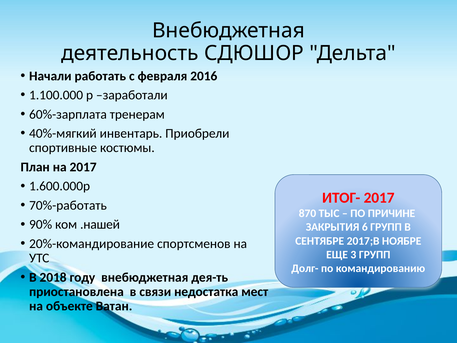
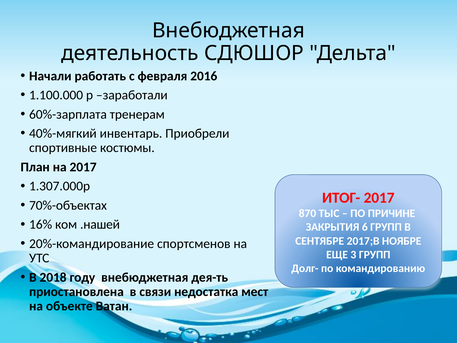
1.600.000р: 1.600.000р -> 1.307.000р (60, 186)
70%-работать: 70%-работать -> 70%-объектах (68, 205)
90%: 90% -> 16% (41, 224)
